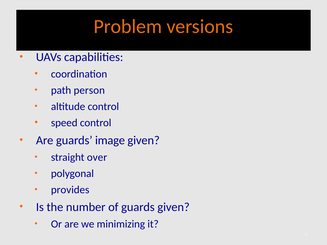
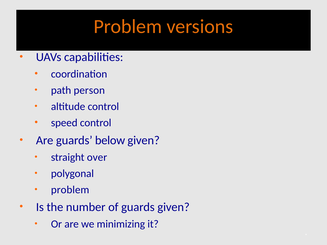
image: image -> below (110, 141)
provides: provides -> problem (70, 190)
